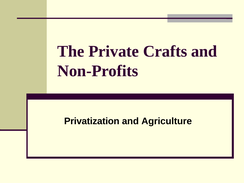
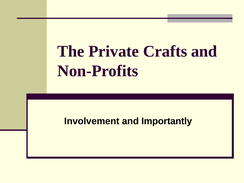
Privatization: Privatization -> Involvement (92, 121)
Agriculture: Agriculture -> Importantly (167, 121)
